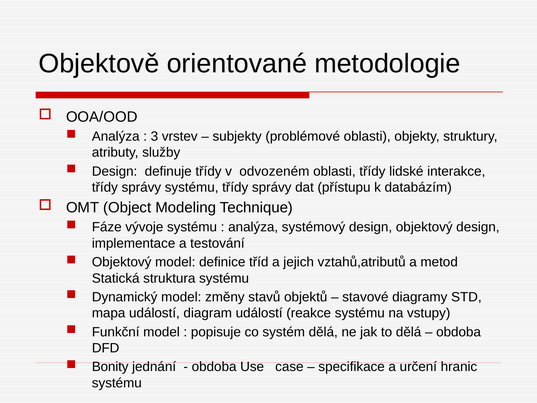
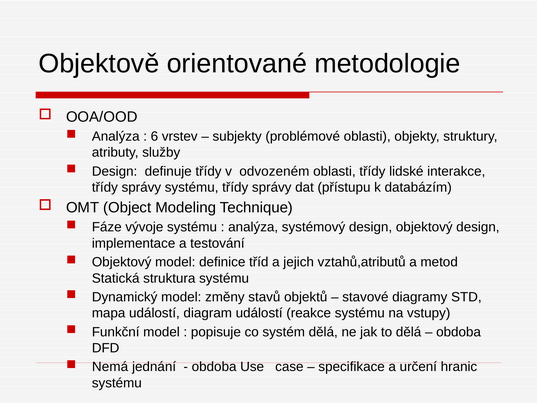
3: 3 -> 6 (154, 136)
Bonity: Bonity -> Nemá (110, 367)
